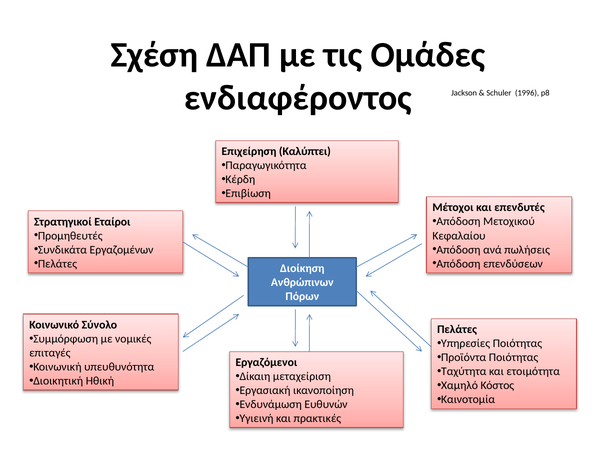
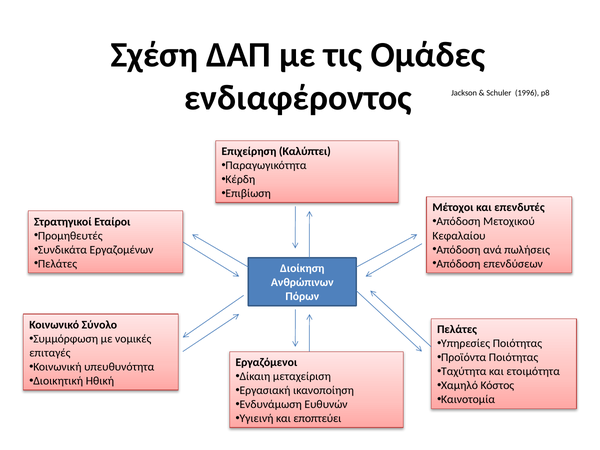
πρακτικές: πρακτικές -> εποπτεύει (317, 418)
